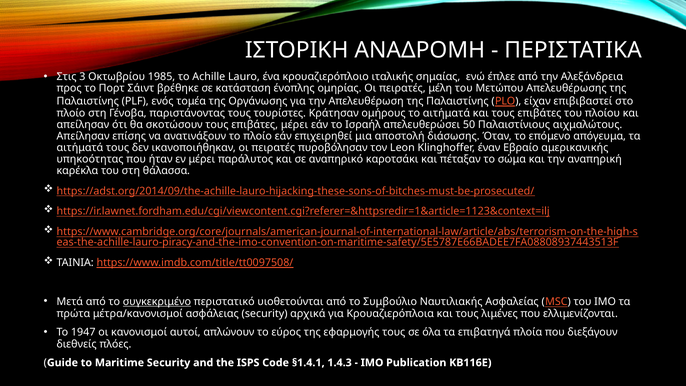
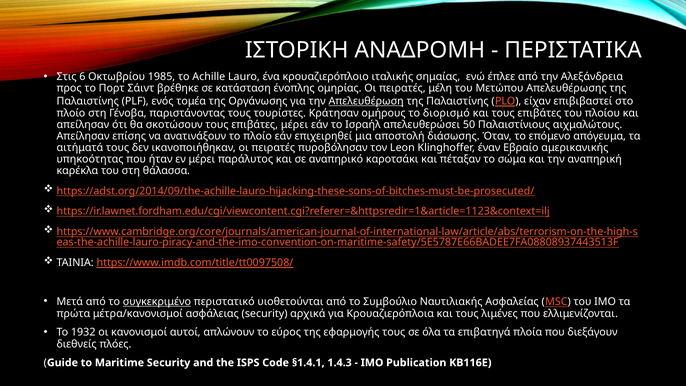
3: 3 -> 6 (82, 77)
Απελευθέρωση underline: none -> present (366, 101)
το αιτήματά: αιτήματά -> διορισμό (446, 113)
1947: 1947 -> 1932 (83, 332)
